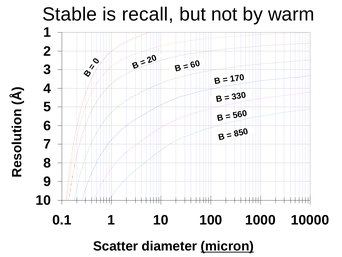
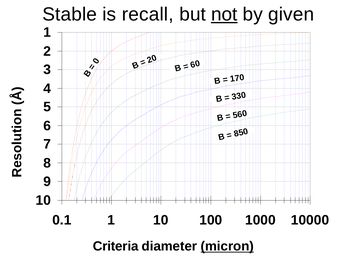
not underline: none -> present (224, 14)
warm: warm -> given (291, 14)
Scatter: Scatter -> Criteria (116, 246)
